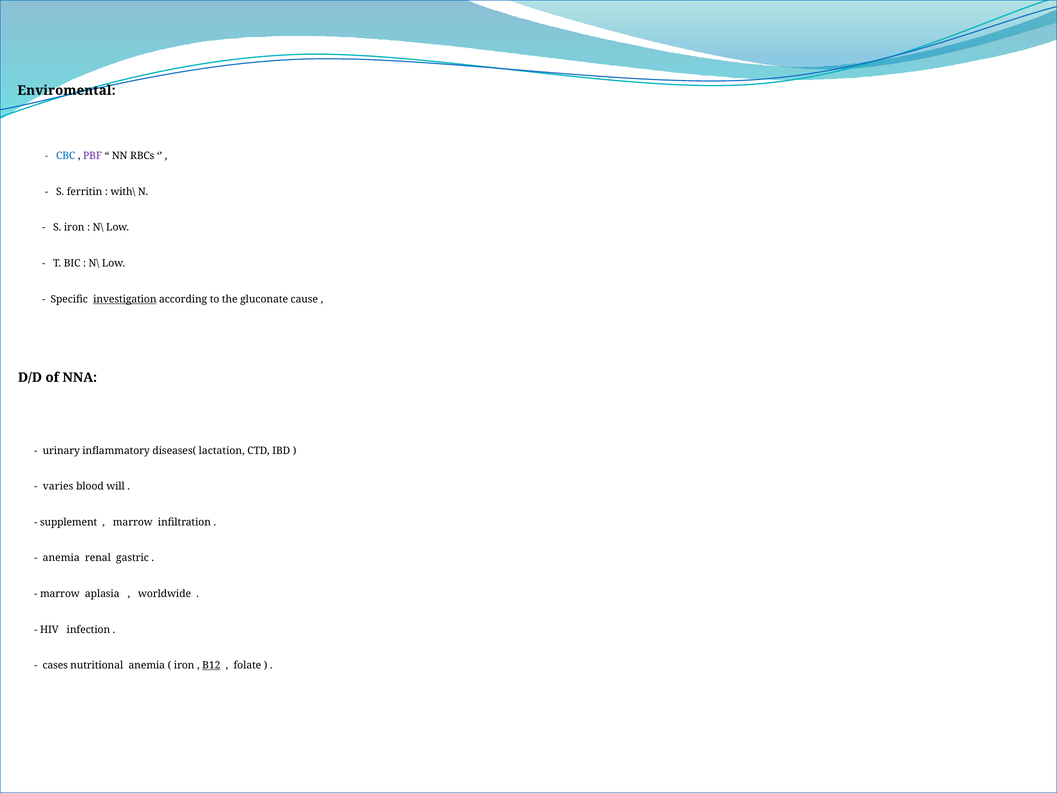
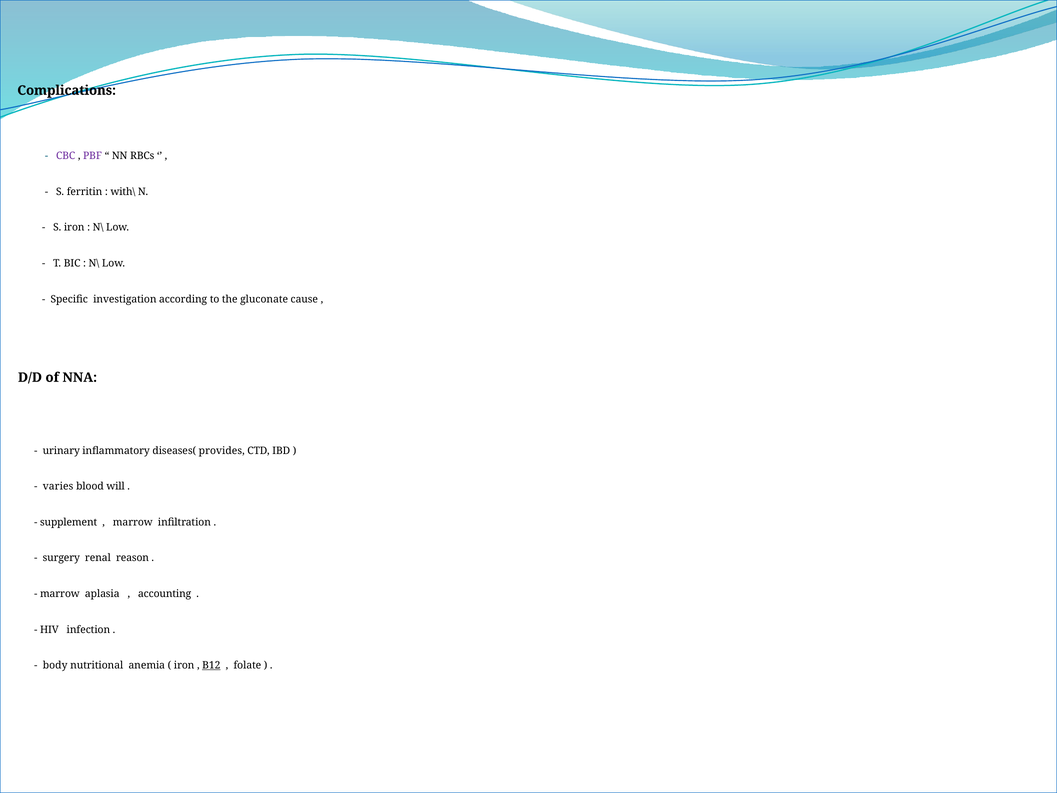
Enviromental: Enviromental -> Complications (67, 90)
CBC colour: blue -> purple (66, 156)
investigation underline: present -> none (125, 299)
lactation: lactation -> provides (222, 451)
anemia: anemia -> surgery (61, 558)
gastric: gastric -> reason (133, 558)
worldwide: worldwide -> accounting (165, 594)
cases: cases -> body (55, 665)
